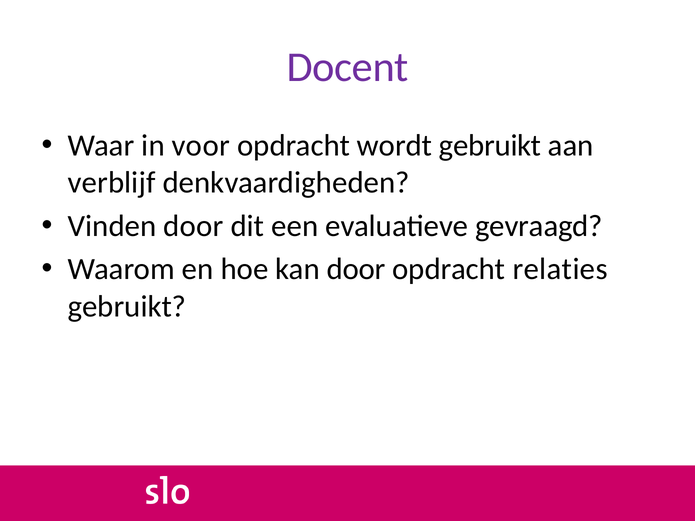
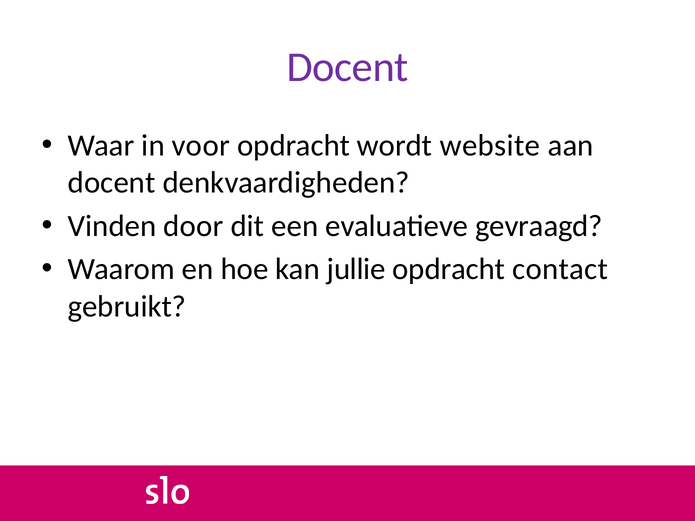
wordt gebruikt: gebruikt -> website (490, 146)
verblijf: verblijf -> docent (112, 183)
kan door: door -> jullie (356, 269)
relaties: relaties -> contact (560, 269)
